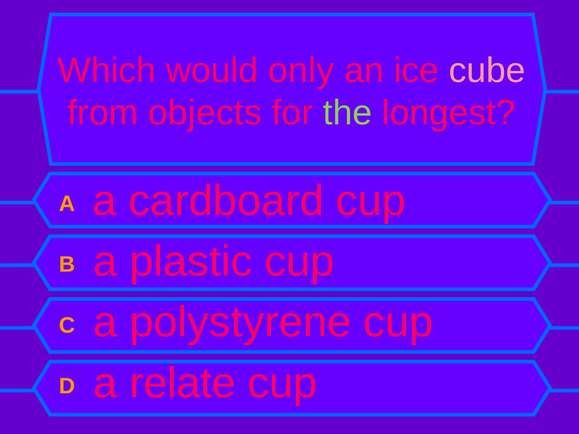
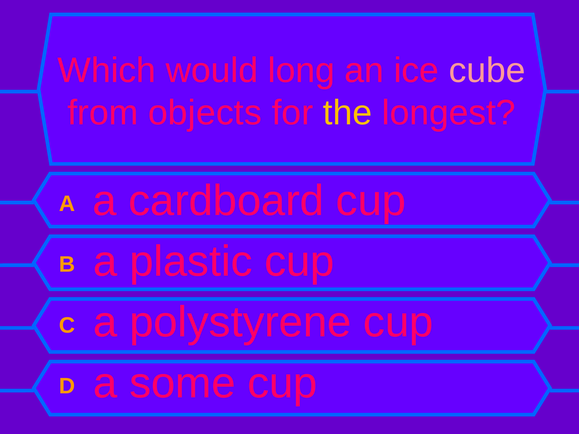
only: only -> long (301, 71)
the colour: light green -> yellow (348, 113)
relate: relate -> some (182, 383)
